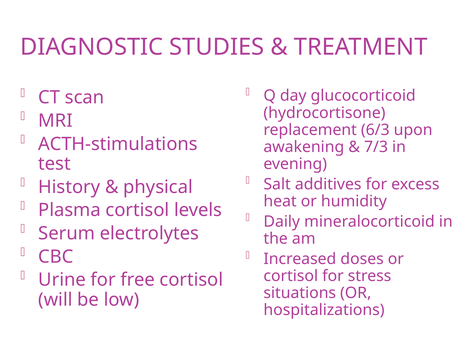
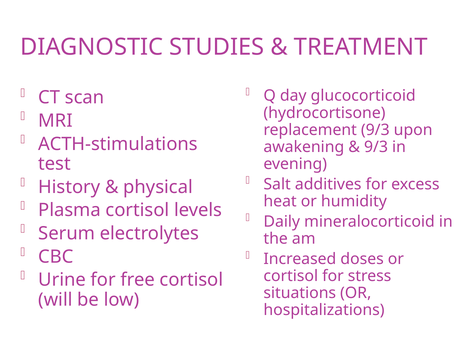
replacement 6/3: 6/3 -> 9/3 (375, 130)
7/3: 7/3 -> 9/3 (376, 147)
